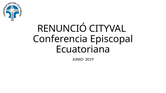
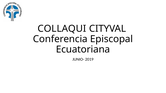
RENUNCIÓ: RENUNCIÓ -> COLLAQUI (62, 29)
